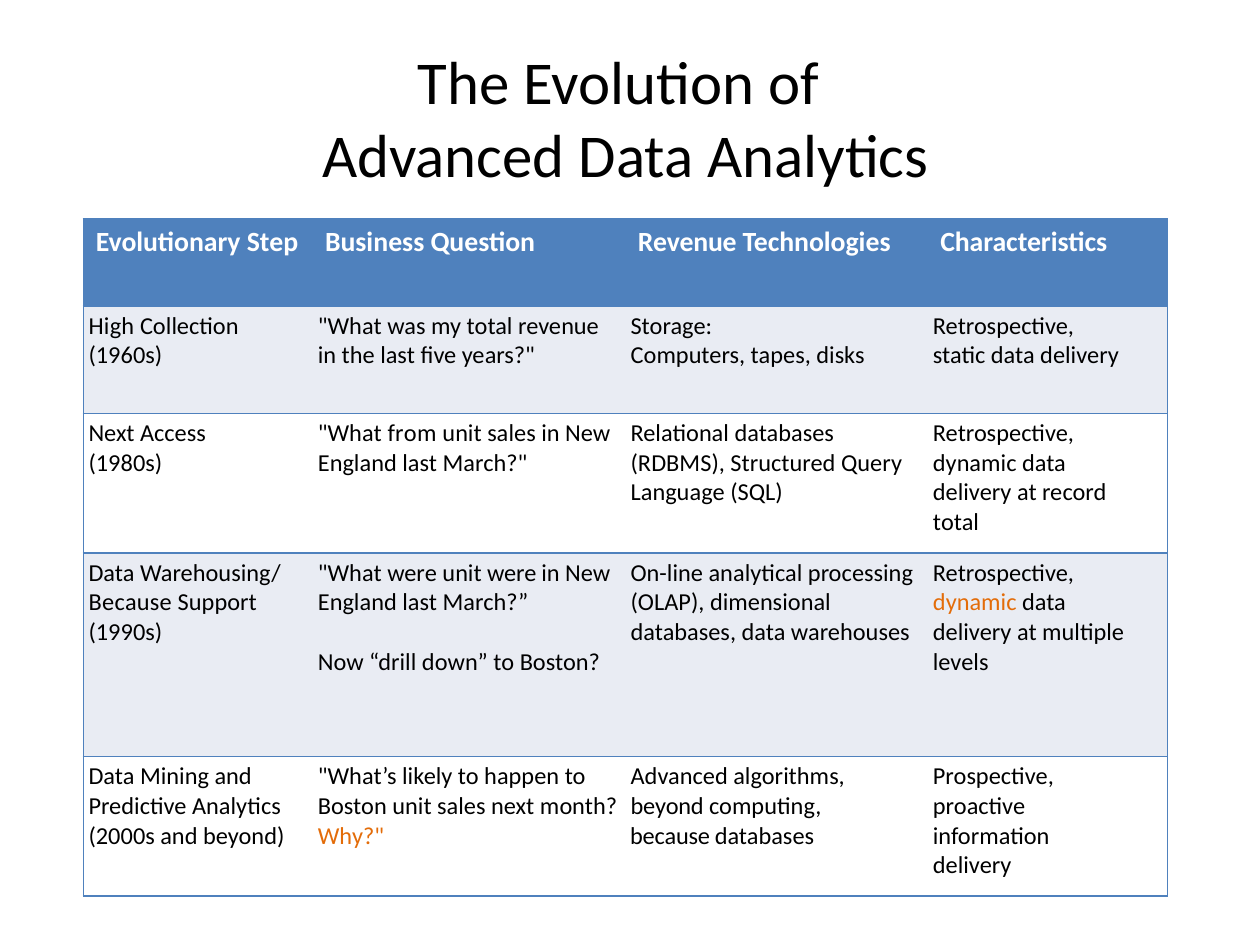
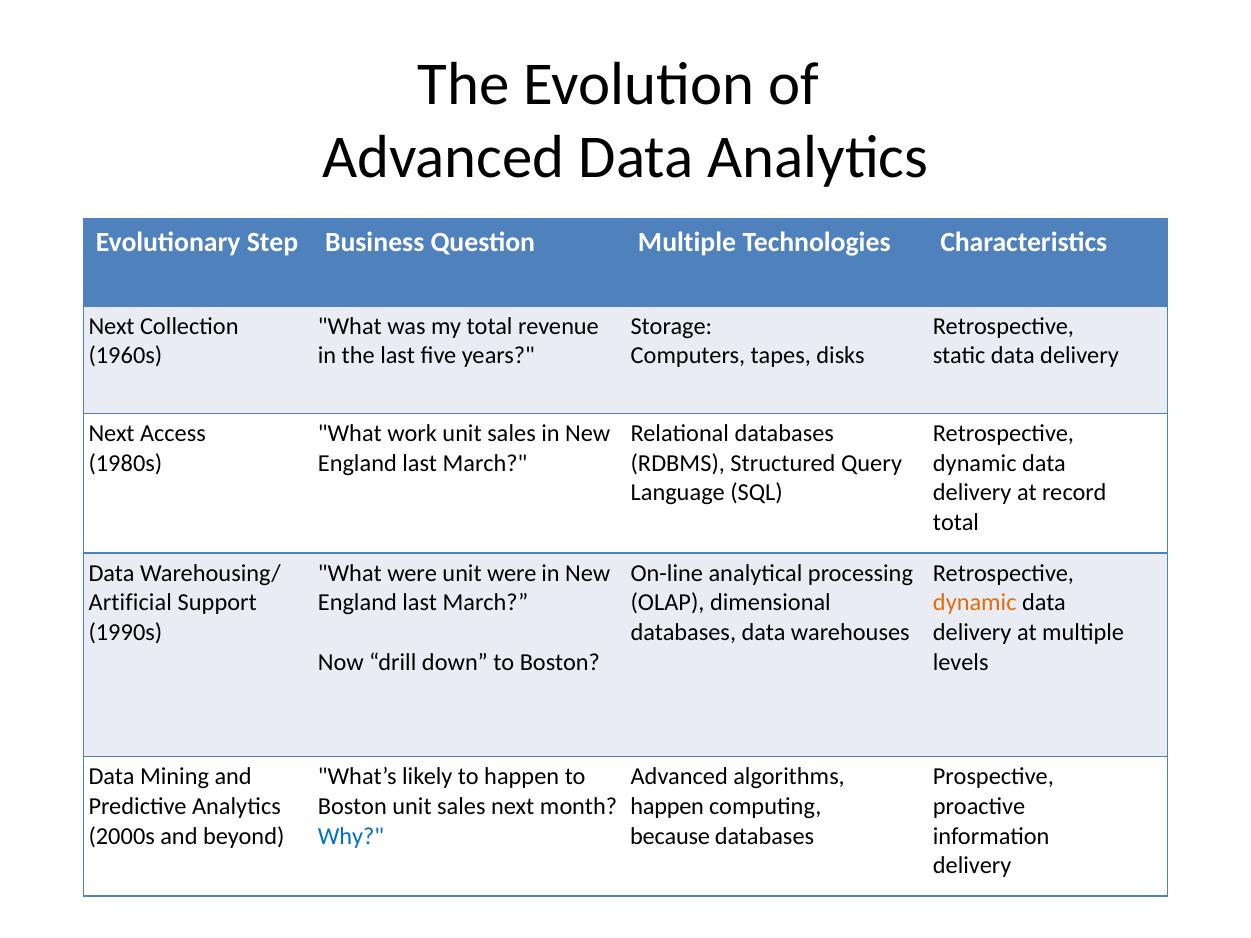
Question Revenue: Revenue -> Multiple (687, 243)
High: High -> Next (112, 326)
from: from -> work (412, 434)
Because: Because -> Artificial (130, 603)
beyond: beyond -> happen (667, 807)
Why colour: orange -> blue (351, 836)
